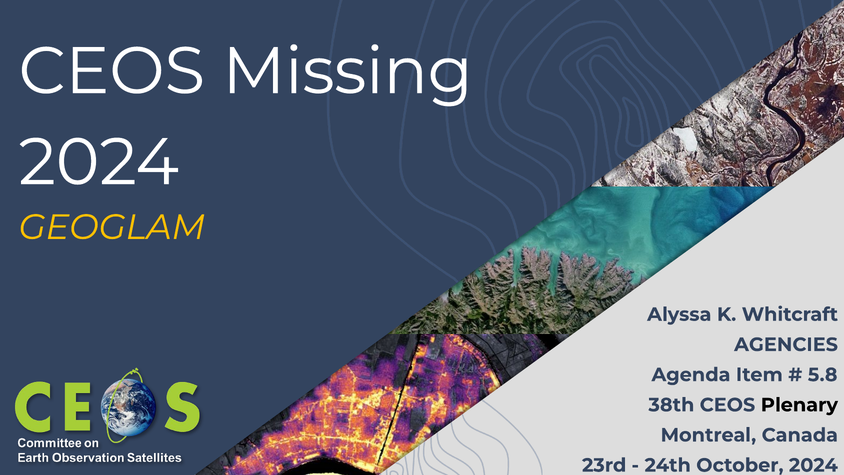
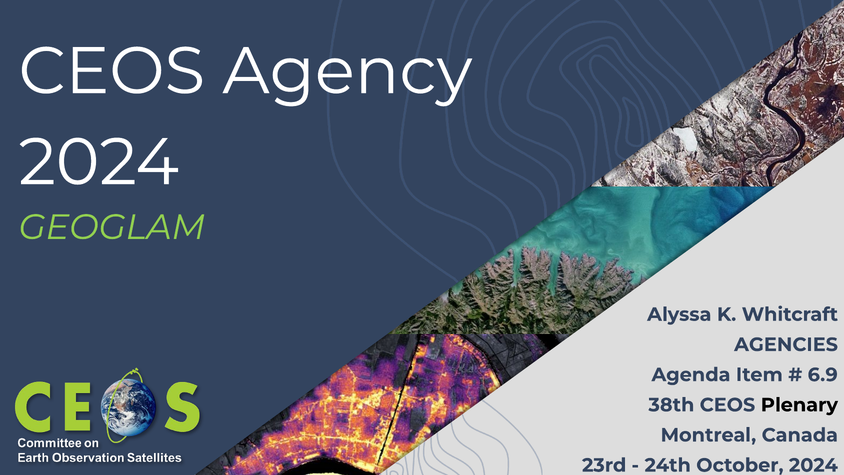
Missing: Missing -> Agency (347, 71)
GEOGLAM colour: yellow -> light green (112, 227)
5.8: 5.8 -> 6.9 (823, 375)
